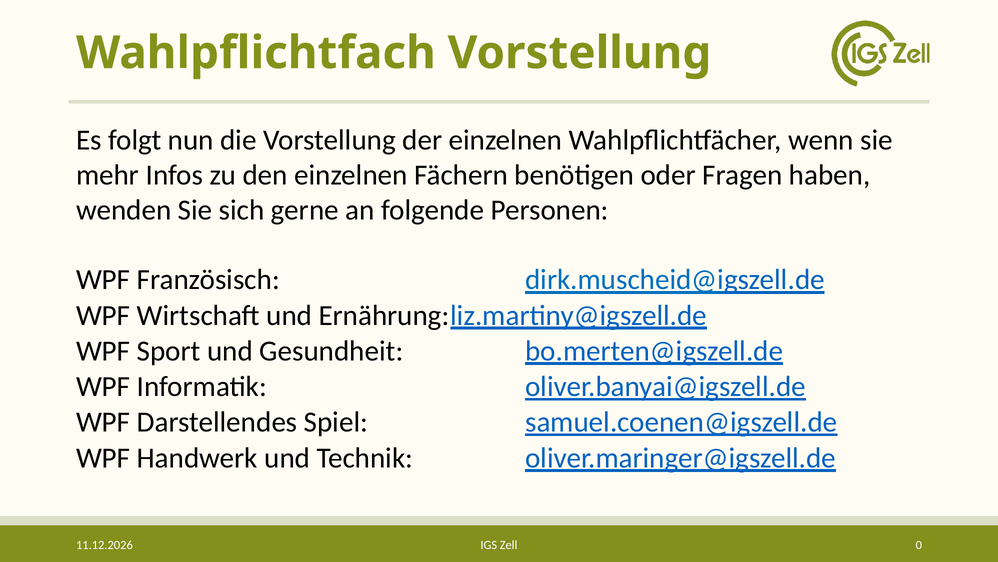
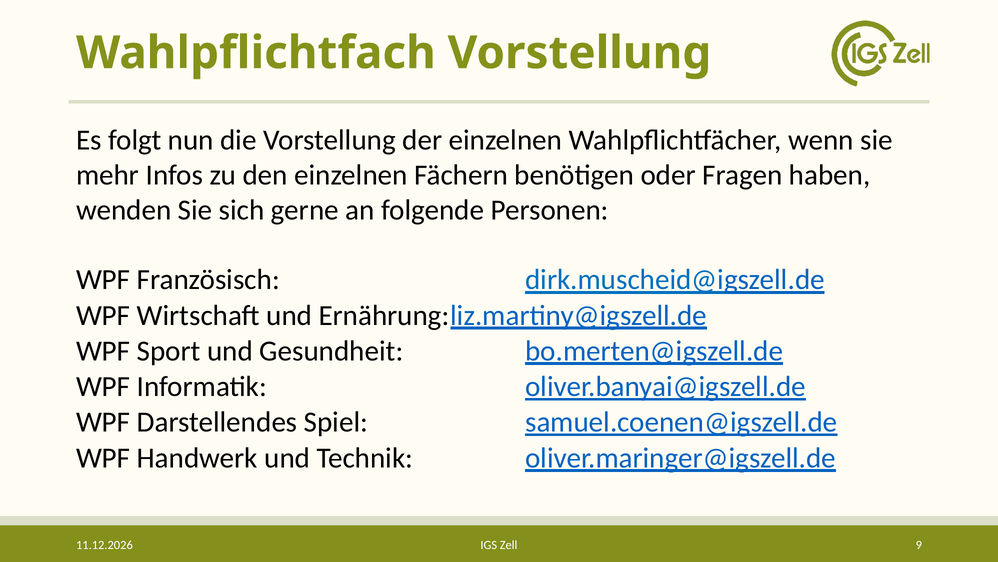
0: 0 -> 9 (919, 544)
